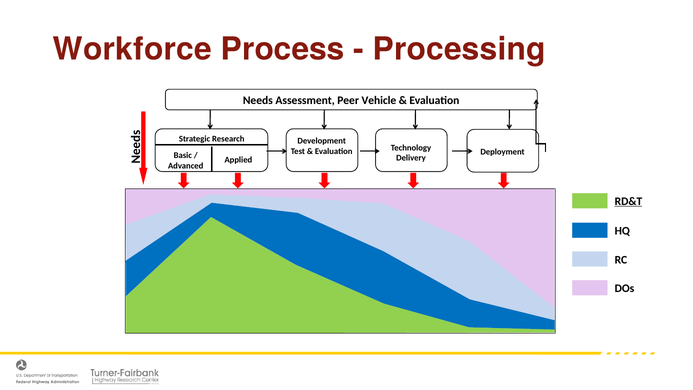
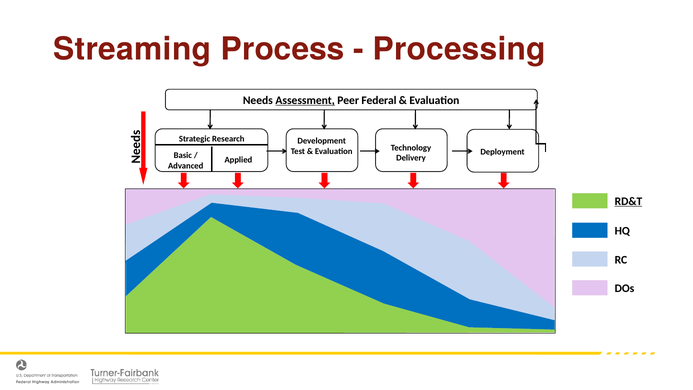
Workforce: Workforce -> Streaming (132, 49)
Assessment underline: none -> present (305, 100)
Vehicle: Vehicle -> Federal (379, 100)
